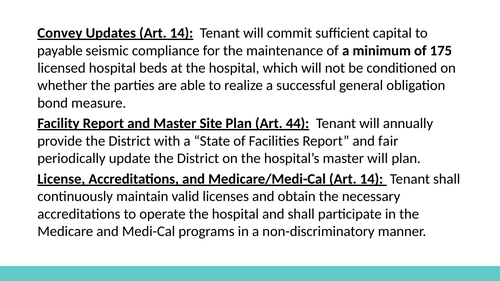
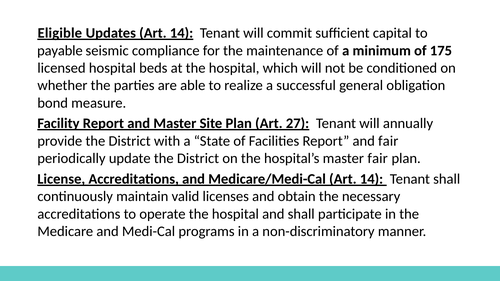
Convey: Convey -> Eligible (60, 33)
44: 44 -> 27 (298, 124)
master will: will -> fair (378, 159)
